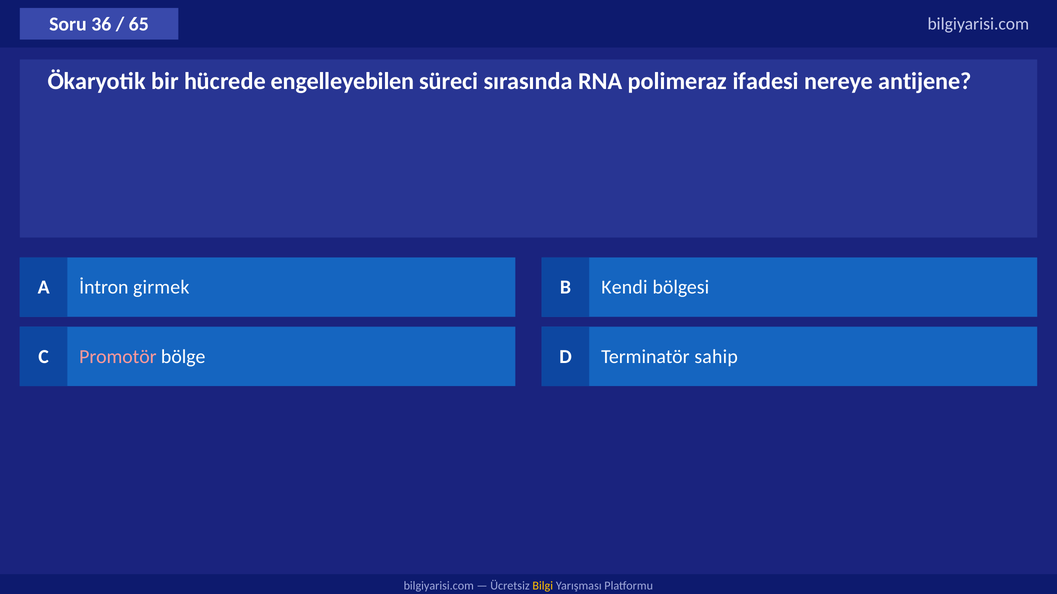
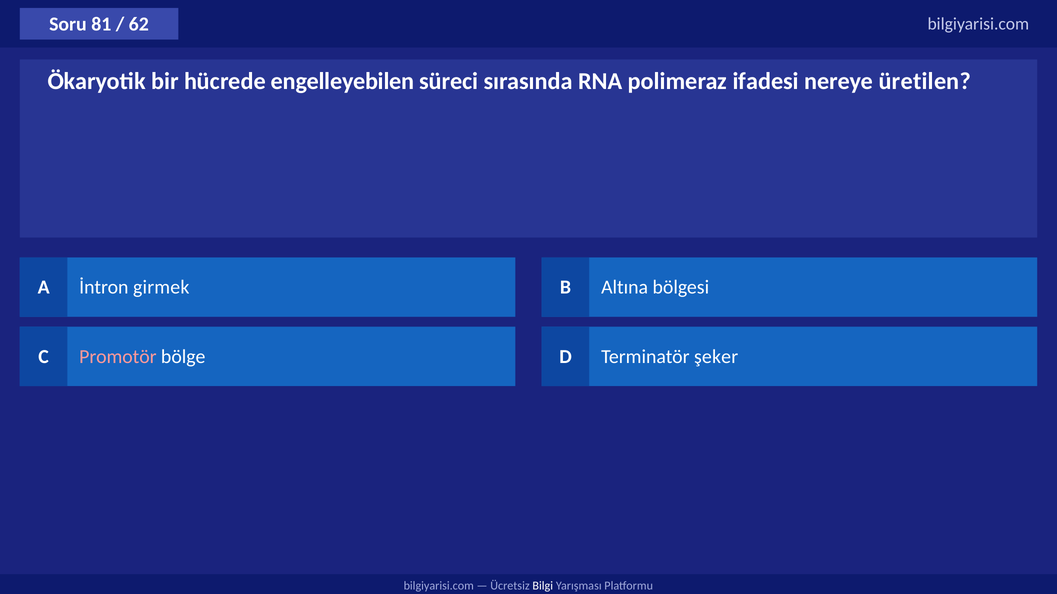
36: 36 -> 81 (101, 24)
65: 65 -> 62 (139, 24)
antijene: antijene -> üretilen (925, 81)
Kendi: Kendi -> Altına (625, 288)
sahip: sahip -> şeker (716, 357)
Bilgi colour: yellow -> white (543, 586)
